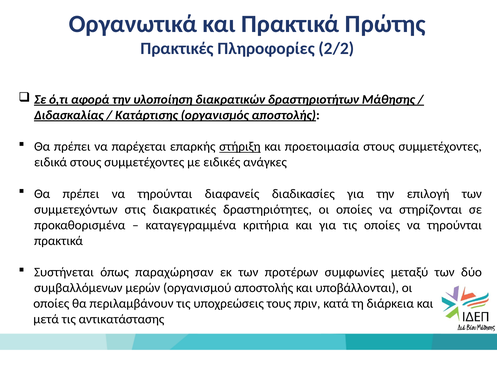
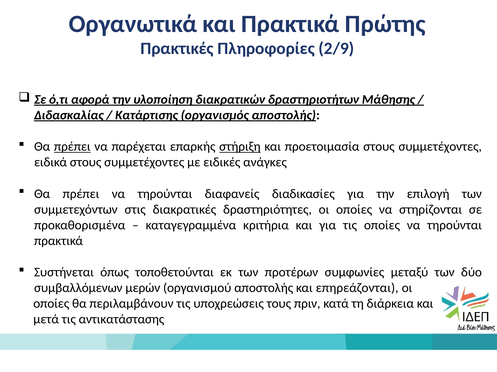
2/2: 2/2 -> 2/9 (336, 49)
πρέπει underline: none -> present (72, 147)
παραχώρησαν: παραχώρησαν -> τοποθετούνται (174, 273)
υποβάλλονται: υποβάλλονται -> επηρεάζονται (357, 289)
